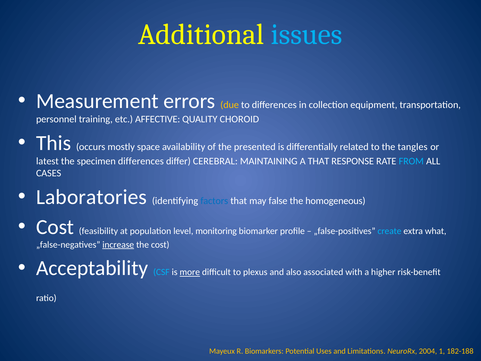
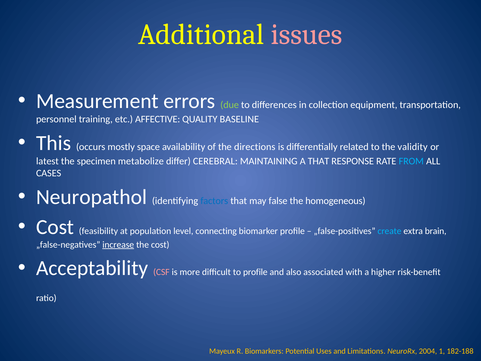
issues colour: light blue -> pink (307, 34)
due colour: yellow -> light green (230, 105)
CHOROID: CHOROID -> BASELINE (239, 119)
presented: presented -> directions (255, 147)
tangles: tangles -> validity (413, 147)
specimen differences: differences -> metabolize (141, 161)
Laboratories: Laboratories -> Neuropathol (92, 197)
monitoring: monitoring -> connecting (216, 231)
what: what -> brain (436, 231)
CSF colour: light blue -> pink (161, 272)
more underline: present -> none (190, 272)
to plexus: plexus -> profile (255, 272)
